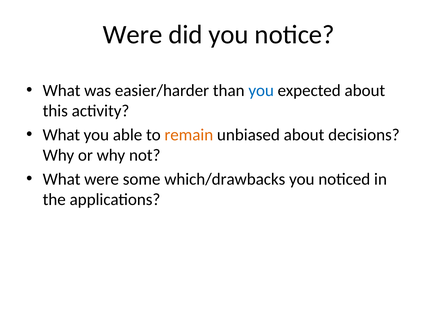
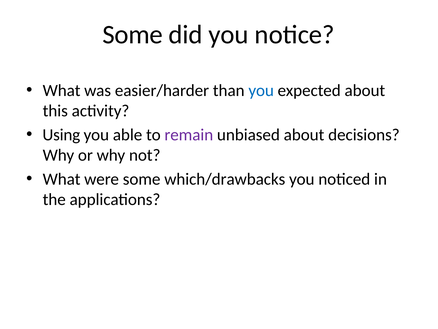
Were: Were -> Some (133, 35)
What: What -> Using (61, 135)
remain colour: orange -> purple (189, 135)
